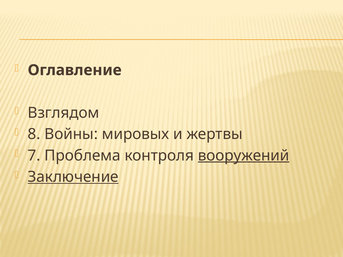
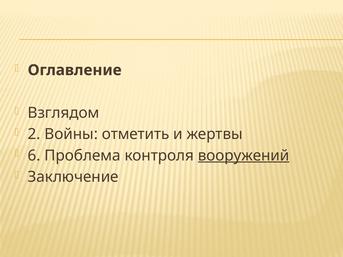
8: 8 -> 2 (34, 134)
мировых: мировых -> отметить (136, 134)
7: 7 -> 6 (34, 156)
Заключение underline: present -> none (73, 177)
